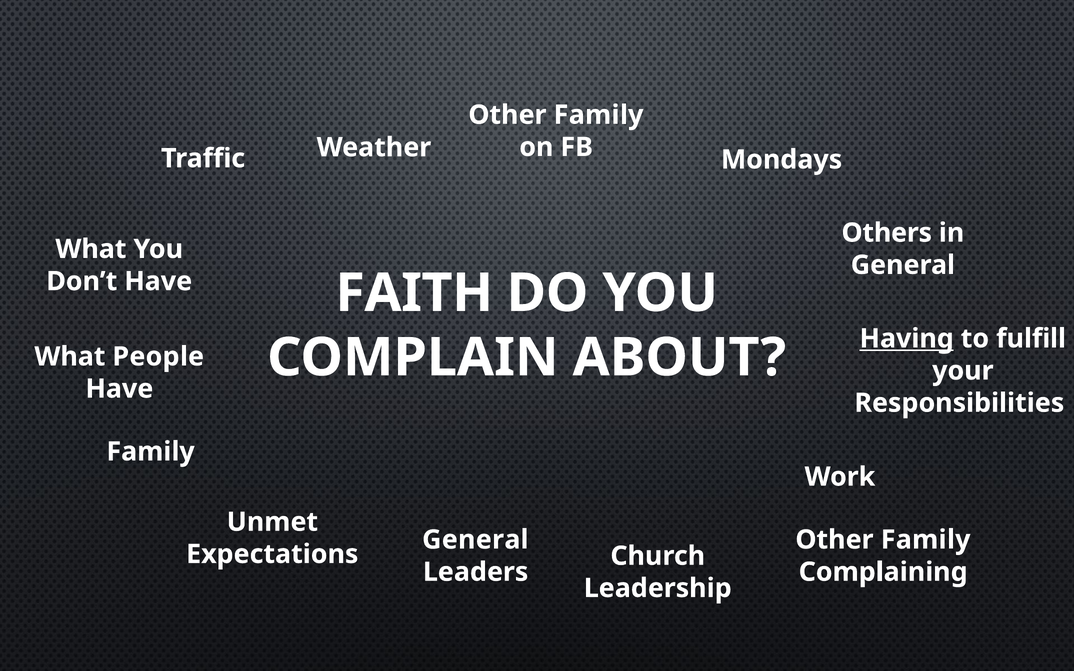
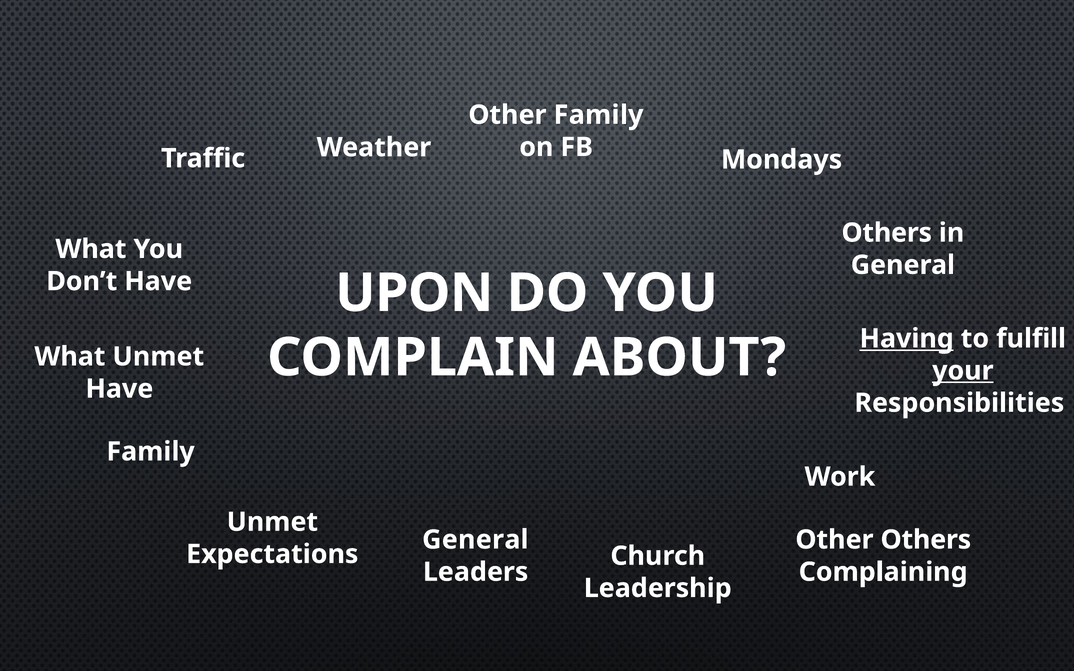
FAITH: FAITH -> UPON (414, 293)
What People: People -> Unmet (158, 357)
your underline: none -> present (963, 371)
Family: Family -> Others (926, 540)
